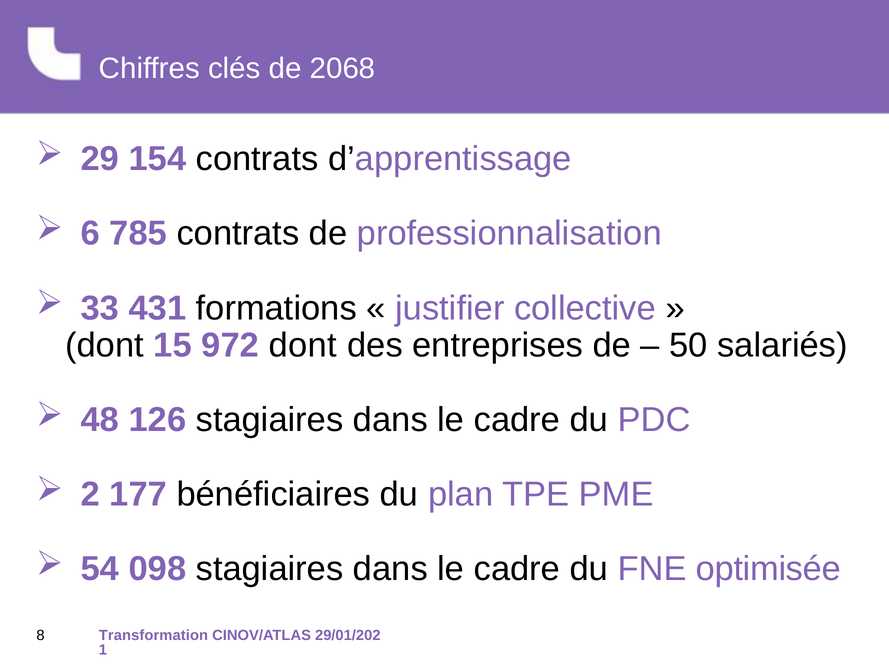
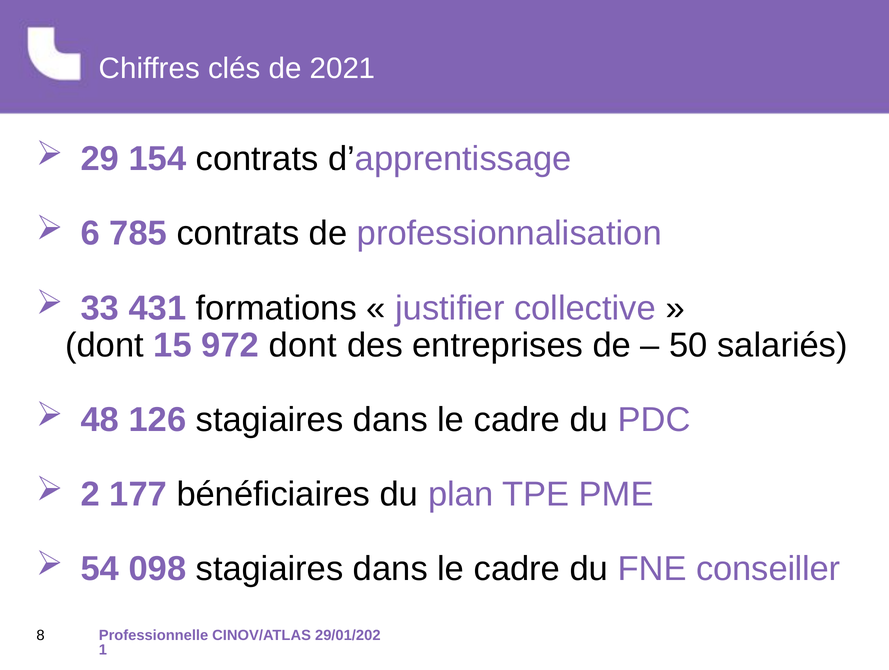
2068: 2068 -> 2021 (343, 68)
optimisée: optimisée -> conseiller (768, 569)
Transformation: Transformation -> Professionnelle (154, 635)
